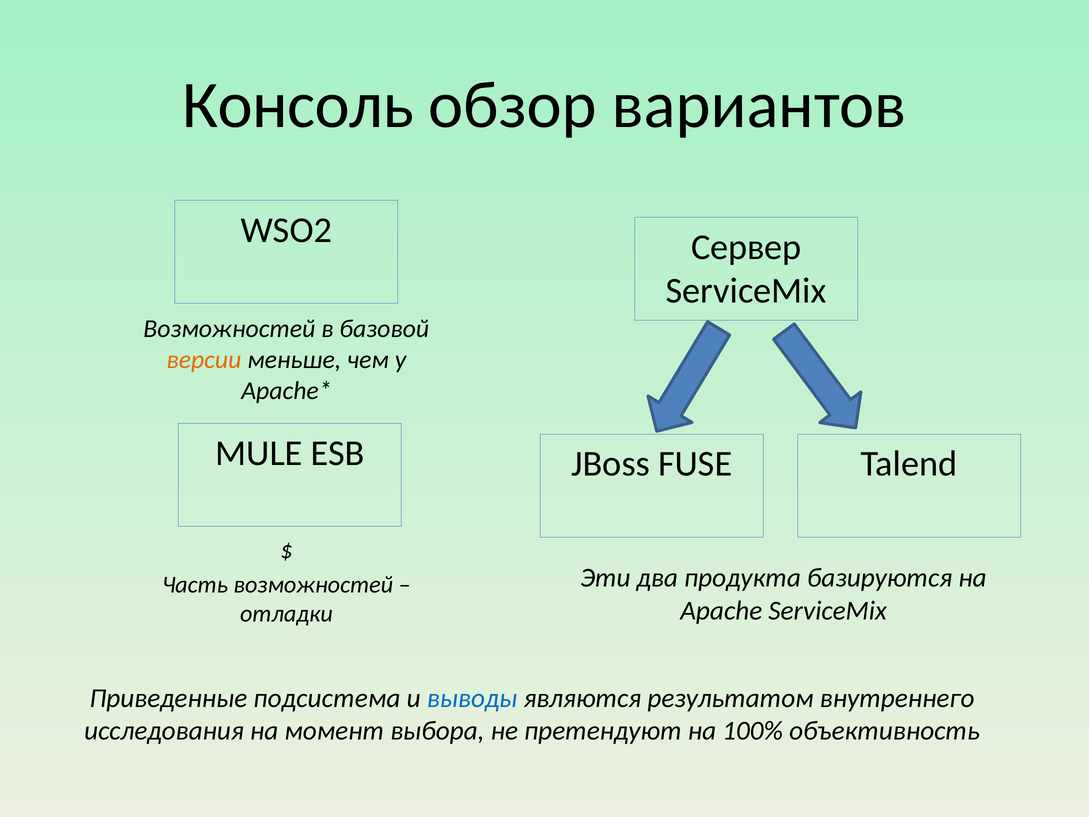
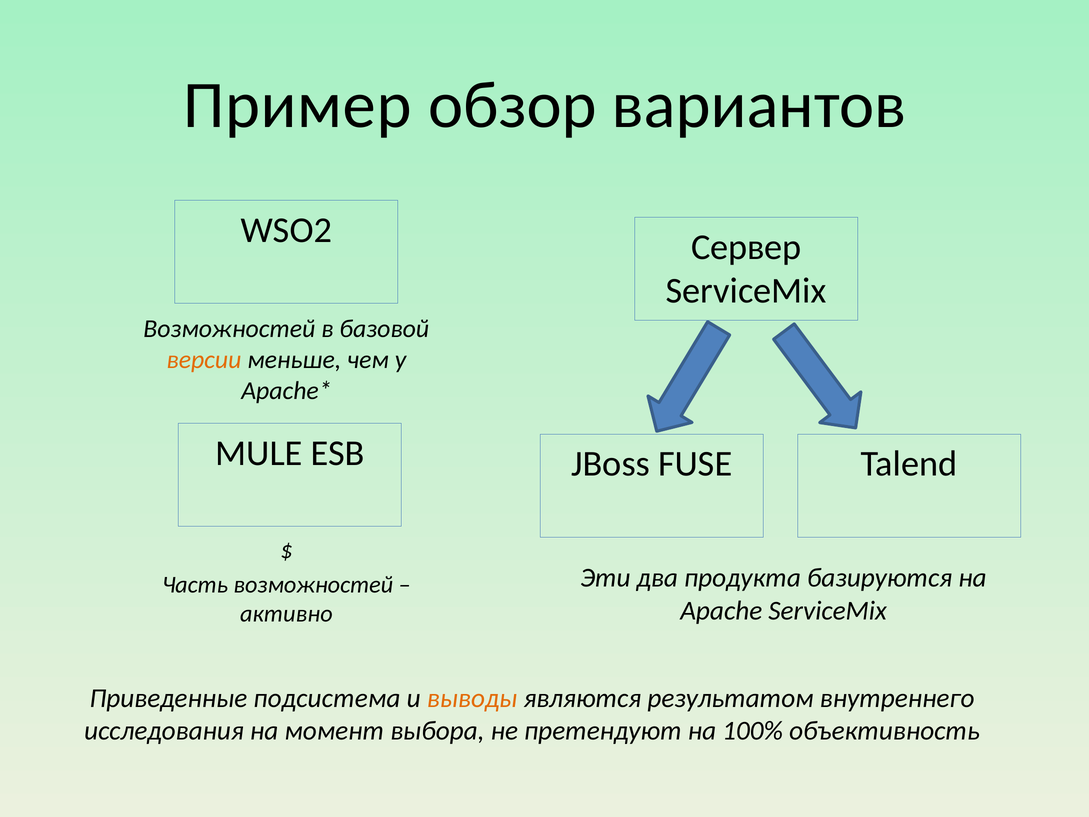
Консоль: Консоль -> Пример (297, 105)
отладки: отладки -> активно (286, 614)
выводы colour: blue -> orange (472, 698)
